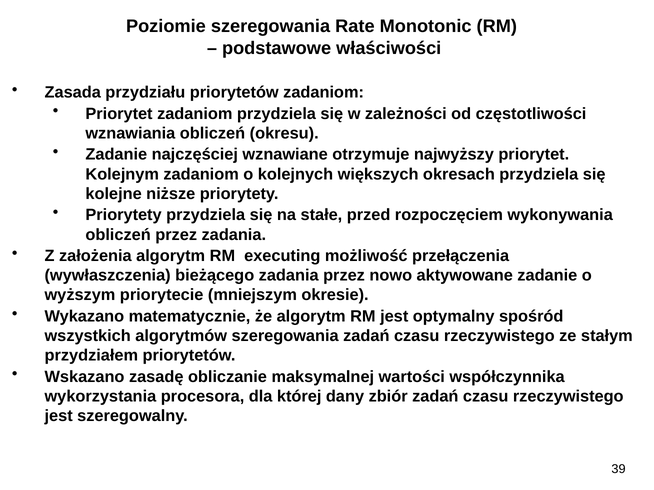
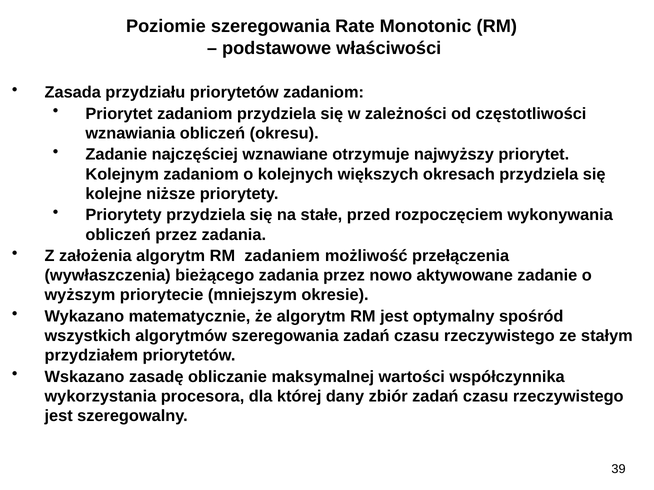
executing: executing -> zadaniem (282, 256)
